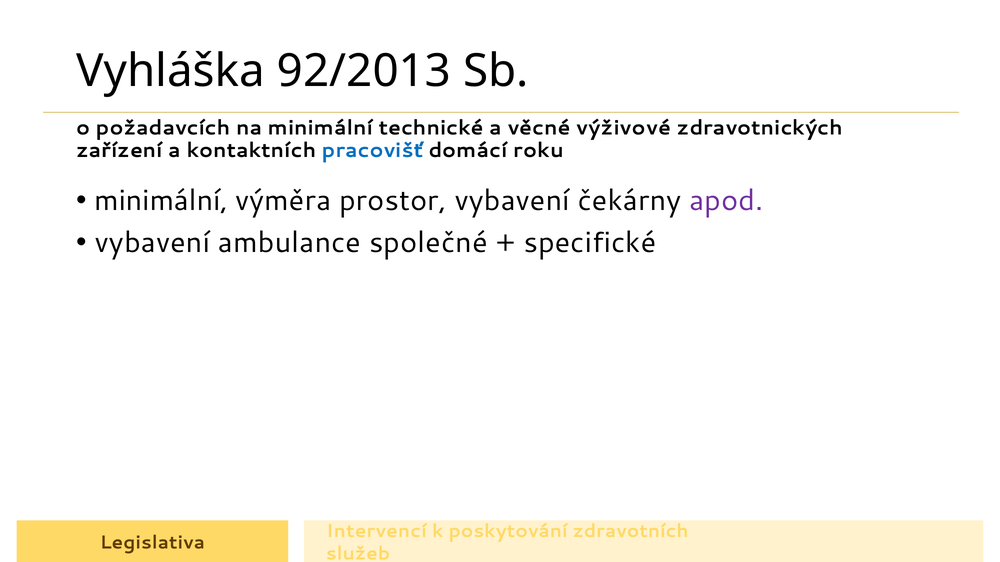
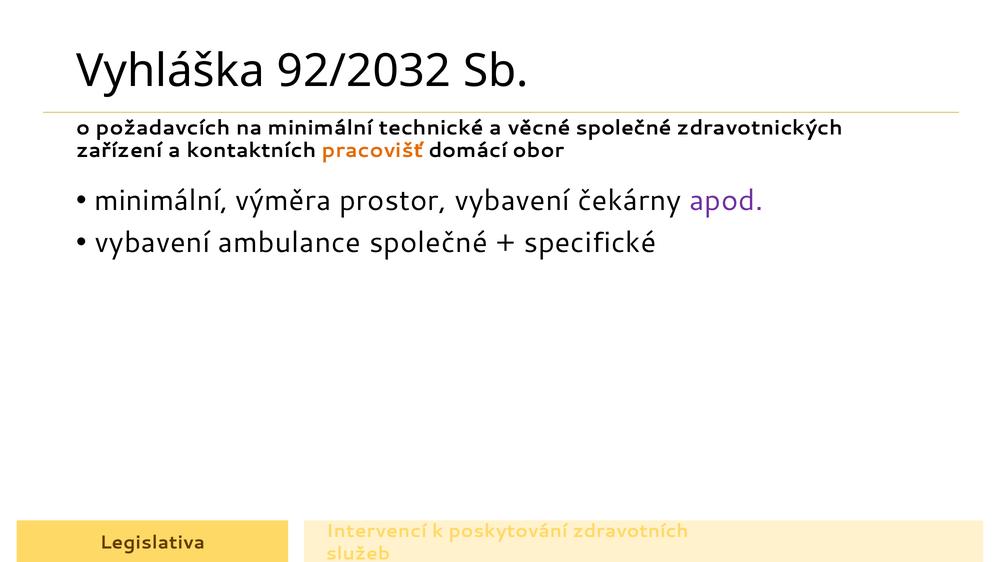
92/2013: 92/2013 -> 92/2032 (364, 71)
věcné výživové: výživové -> společné (624, 128)
pracovišť colour: blue -> orange (372, 150)
roku: roku -> obor (539, 150)
